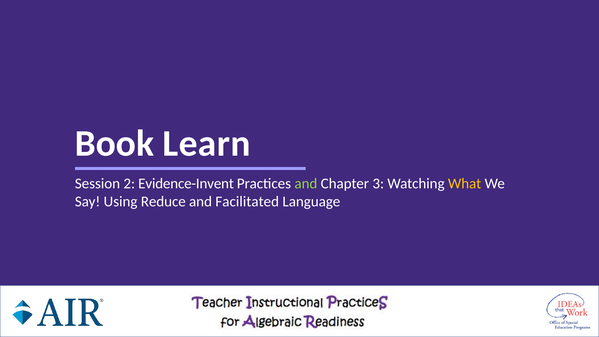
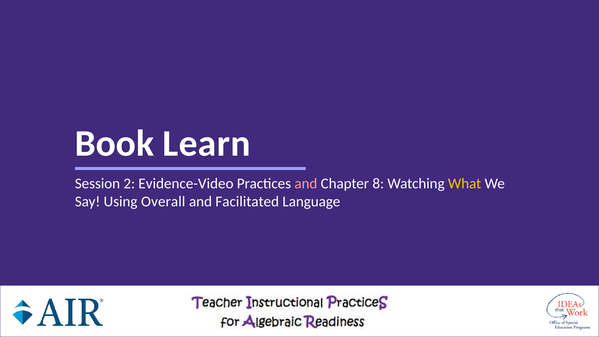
Evidence-Invent: Evidence-Invent -> Evidence-Video (186, 184)
and colour: light green -> pink (306, 184)
3: 3 -> 8 (378, 184)
Reduce: Reduce -> Overall (163, 202)
